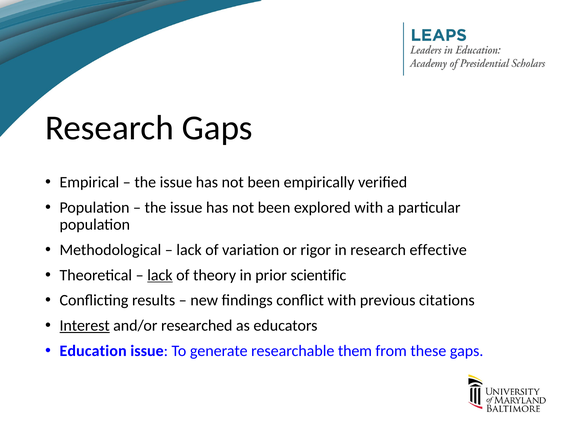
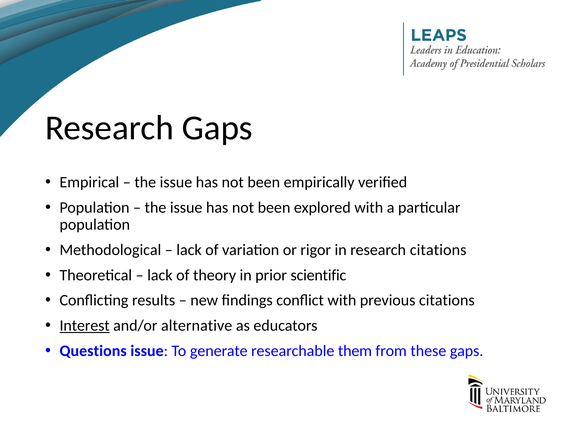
research effective: effective -> citations (438, 250)
lack underline: present -> none (160, 275)
researched: researched -> alternative (197, 325)
Education: Education -> Questions (93, 350)
